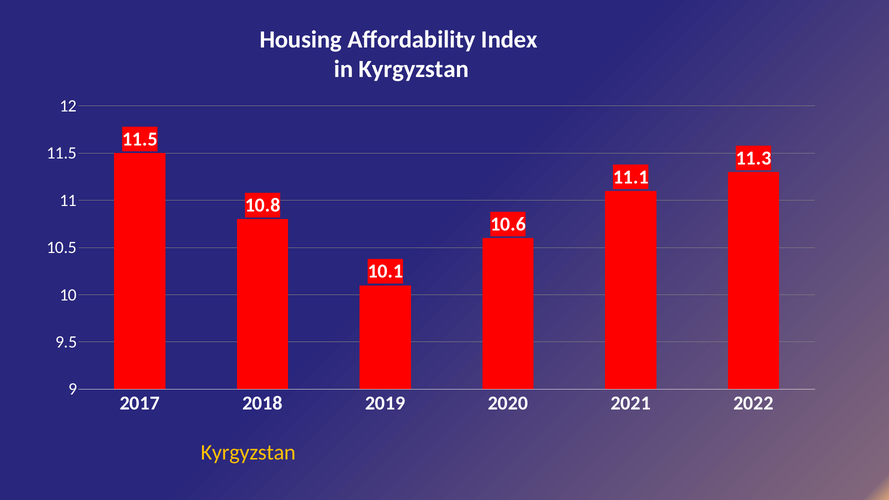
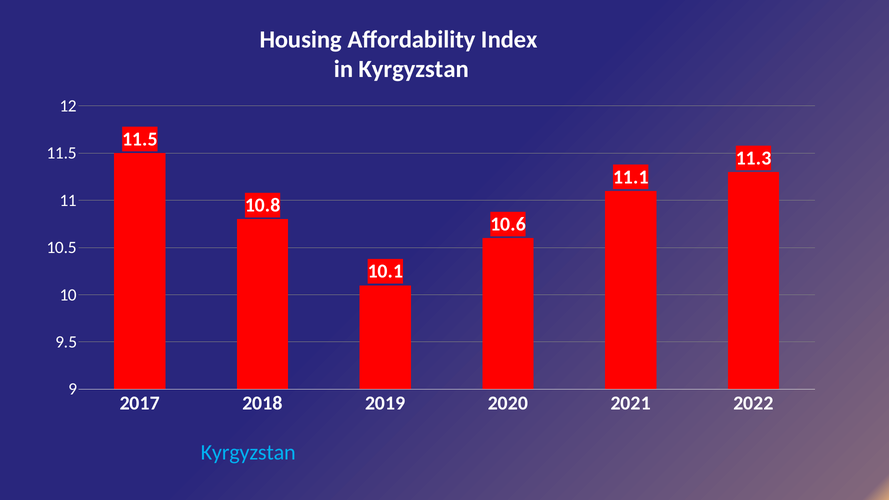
Kyrgyzstan colour: yellow -> light blue (248, 452)
